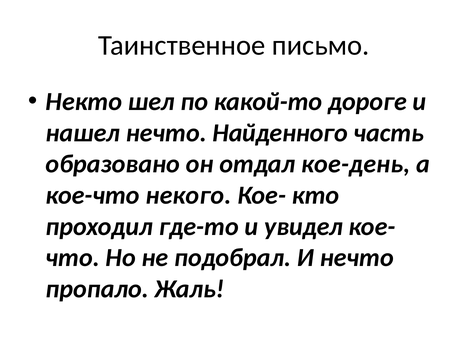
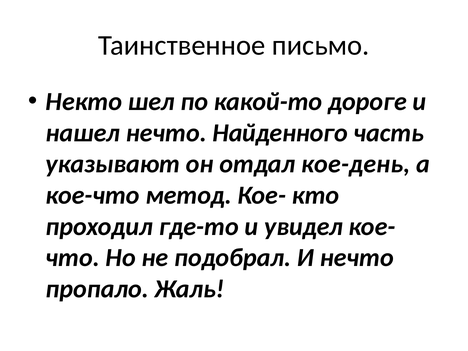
образовано: образовано -> указывают (113, 164)
некого: некого -> метод (189, 195)
